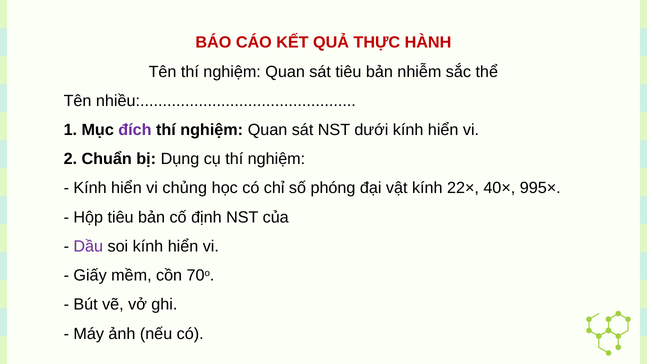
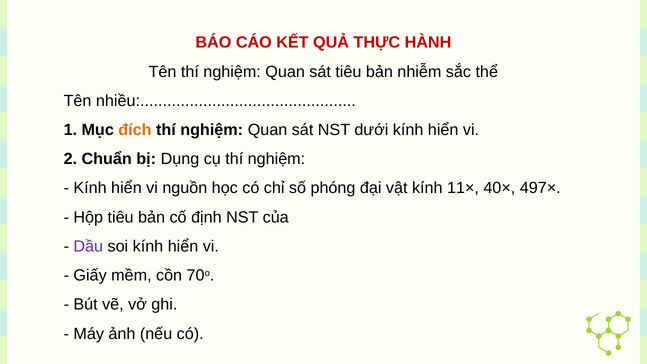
đích colour: purple -> orange (135, 130)
chủng: chủng -> nguồn (185, 188)
22×: 22× -> 11× (463, 188)
995×: 995× -> 497× (540, 188)
